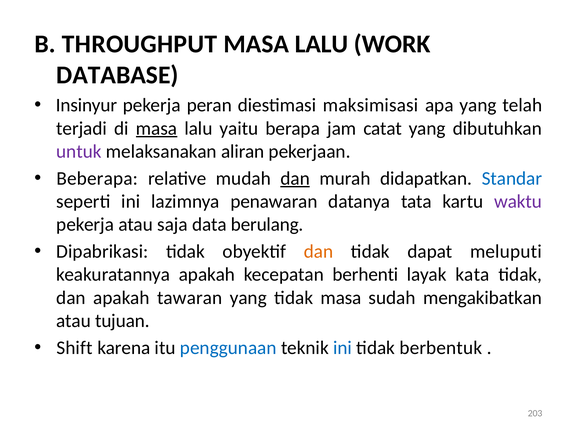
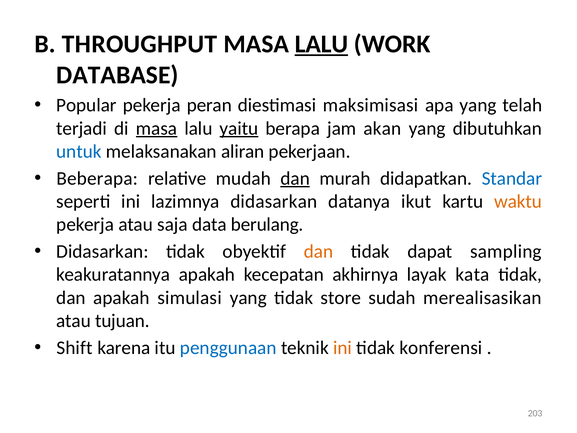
LALU underline: none -> present (321, 44)
Insinyur: Insinyur -> Popular (86, 105)
yaitu underline: none -> present (239, 128)
catat: catat -> akan (382, 128)
untuk colour: purple -> blue (79, 151)
lazimnya penawaran: penawaran -> didasarkan (274, 201)
tata: tata -> ikut (416, 201)
waktu colour: purple -> orange (518, 201)
Dipabrikasi: Dipabrikasi -> Didasarkan (102, 251)
meluputi: meluputi -> sampling (506, 251)
berhenti: berhenti -> akhirnya (365, 274)
tawaran: tawaran -> simulasi (190, 298)
tidak masa: masa -> store (341, 298)
mengakibatkan: mengakibatkan -> merealisasikan (482, 298)
ini colour: blue -> orange (343, 348)
berbentuk: berbentuk -> konferensi (441, 348)
